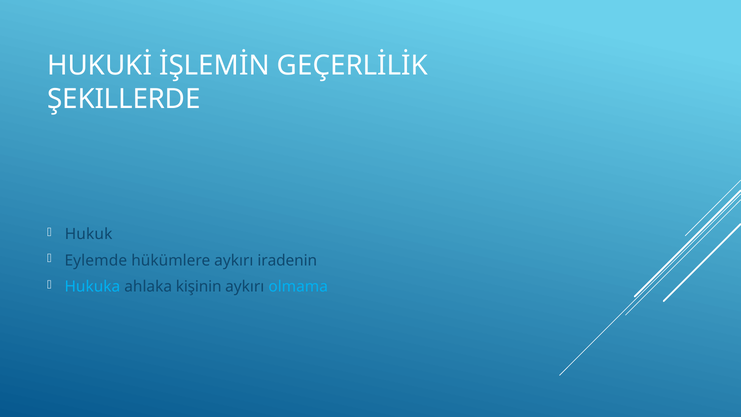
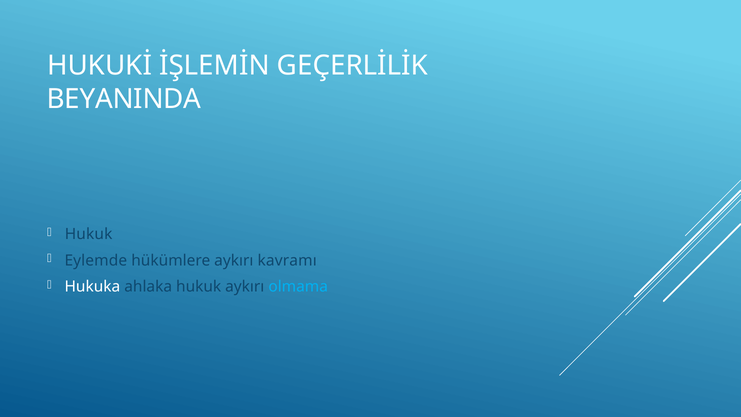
ŞEKILLERDE: ŞEKILLERDE -> BEYANINDA (124, 99)
iradenin: iradenin -> kavramı (287, 260)
Hukuka colour: light blue -> white (92, 287)
ahlaka kişinin: kişinin -> hukuk (199, 287)
